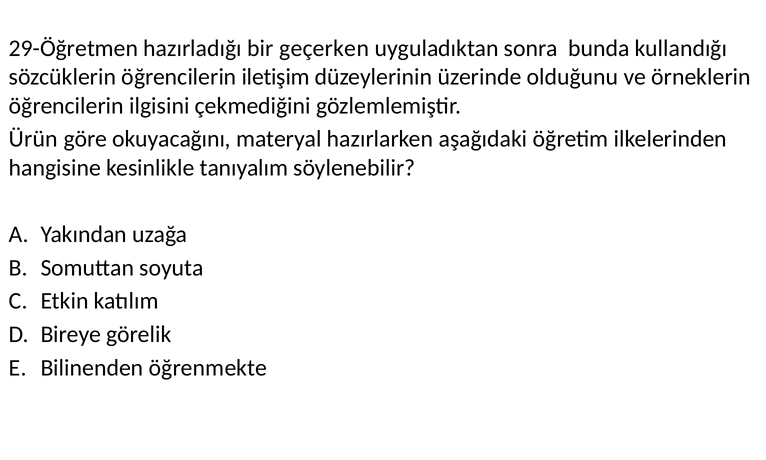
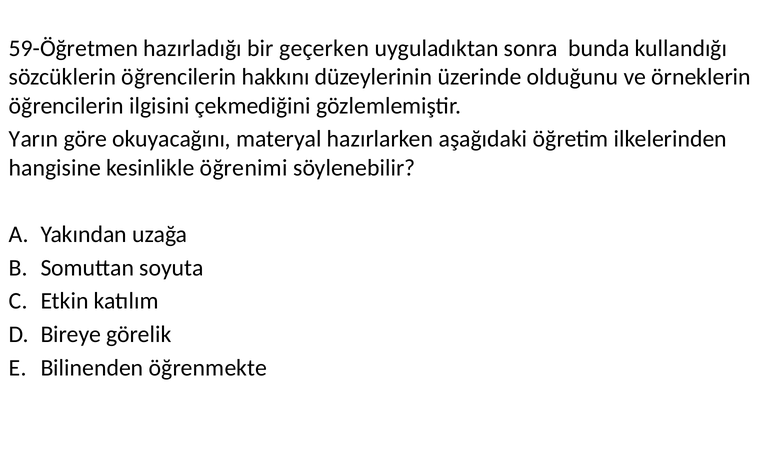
29-Öğretmen: 29-Öğretmen -> 59-Öğretmen (74, 49)
iletişim: iletişim -> hakkını (276, 77)
Ürün: Ürün -> Yarın (34, 139)
tanıyalım: tanıyalım -> öğrenimi (244, 168)
